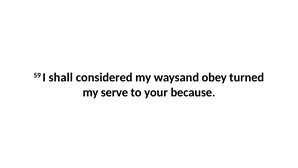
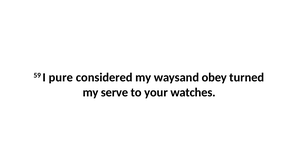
shall: shall -> pure (61, 77)
because: because -> watches (193, 92)
